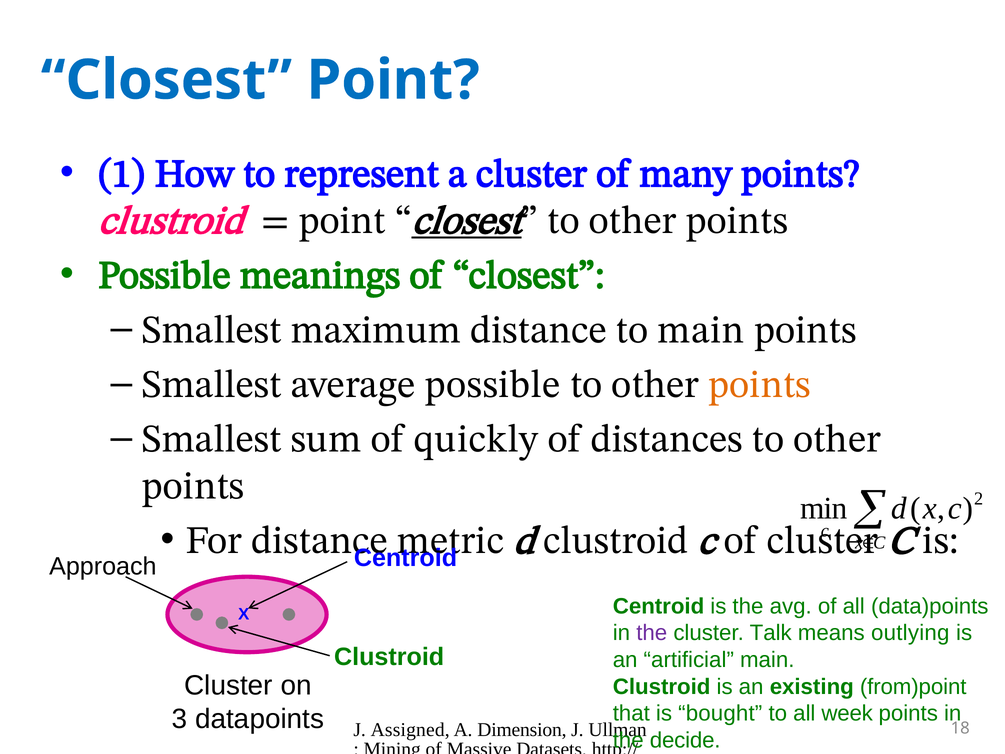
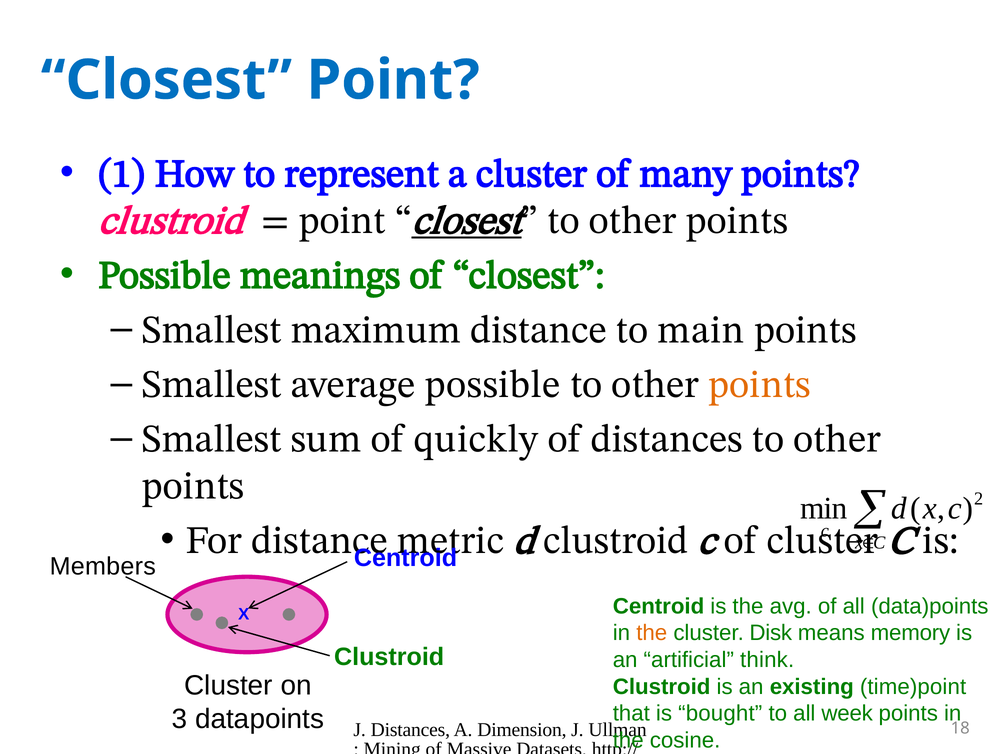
Approach: Approach -> Members (103, 566)
the colour: purple -> orange (652, 633)
Talk: Talk -> Disk (771, 633)
outlying: outlying -> memory (910, 633)
artificial main: main -> think (767, 660)
from)point: from)point -> time)point (913, 686)
J Assigned: Assigned -> Distances (410, 730)
decide: decide -> cosine (685, 740)
